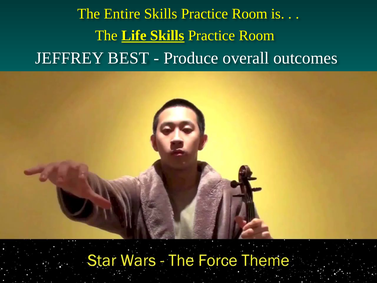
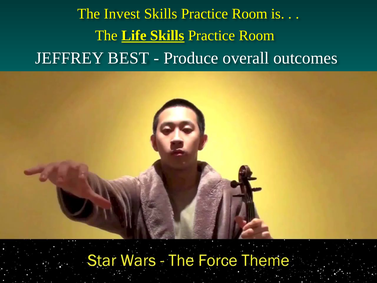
Entire: Entire -> Invest (122, 14)
